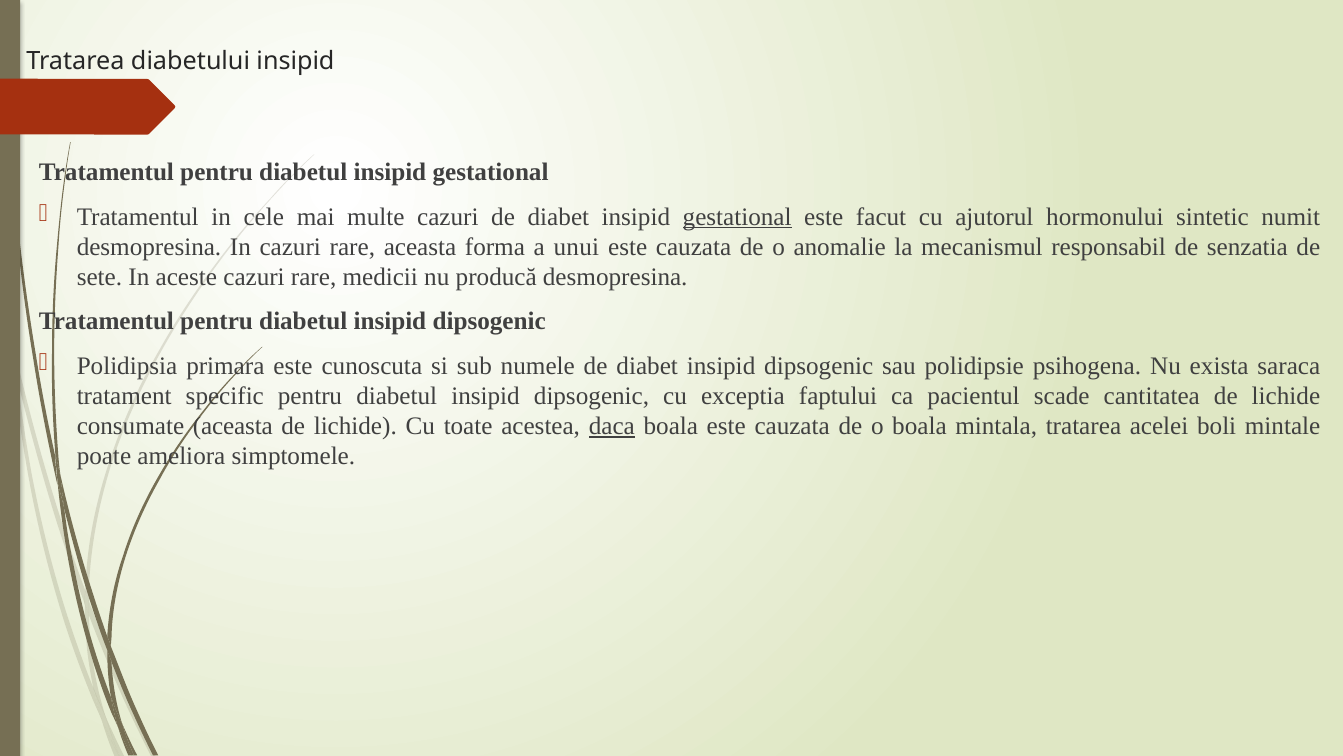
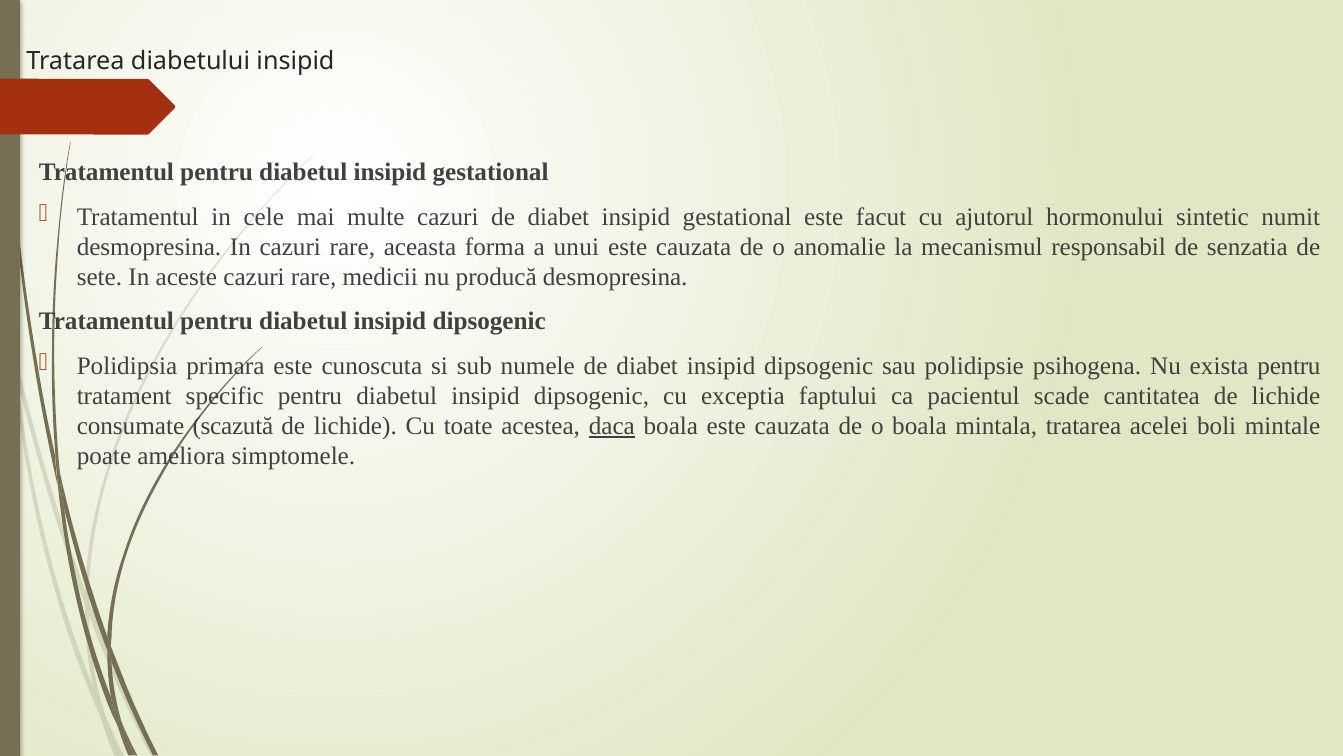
gestational underline: present -> none (737, 217)
exista saraca: saraca -> pentru (1289, 366)
consumate aceasta: aceasta -> scazută (233, 426)
